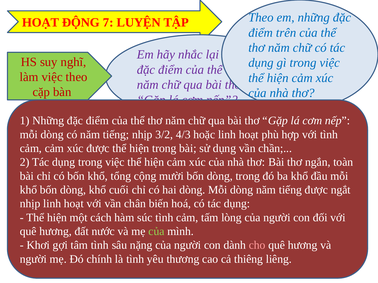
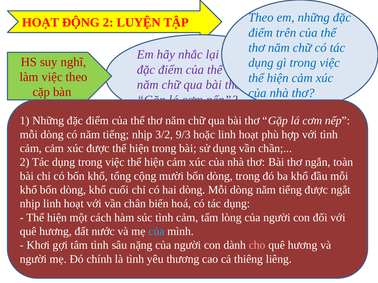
ĐỘNG 7: 7 -> 2 (108, 23)
4/3: 4/3 -> 9/3 (183, 135)
của colour: light green -> light blue (156, 232)
